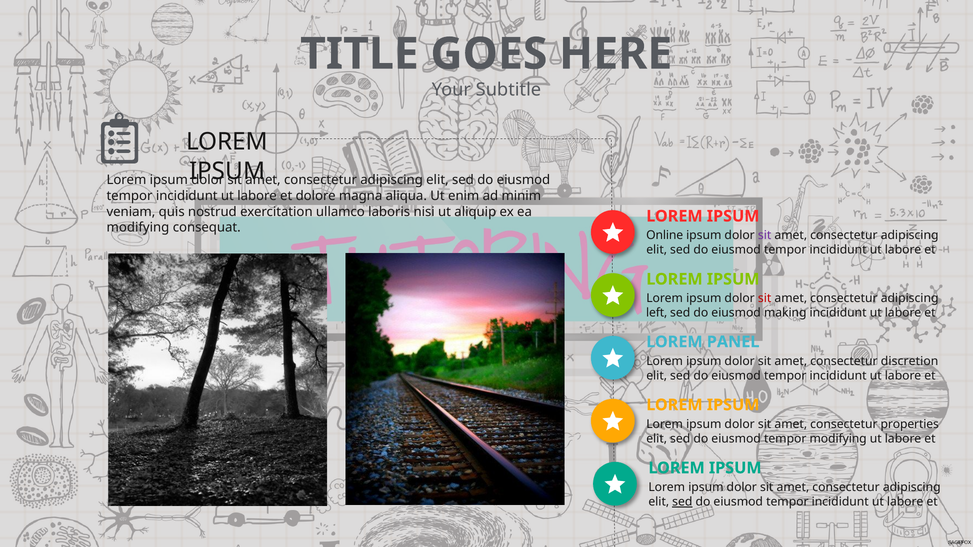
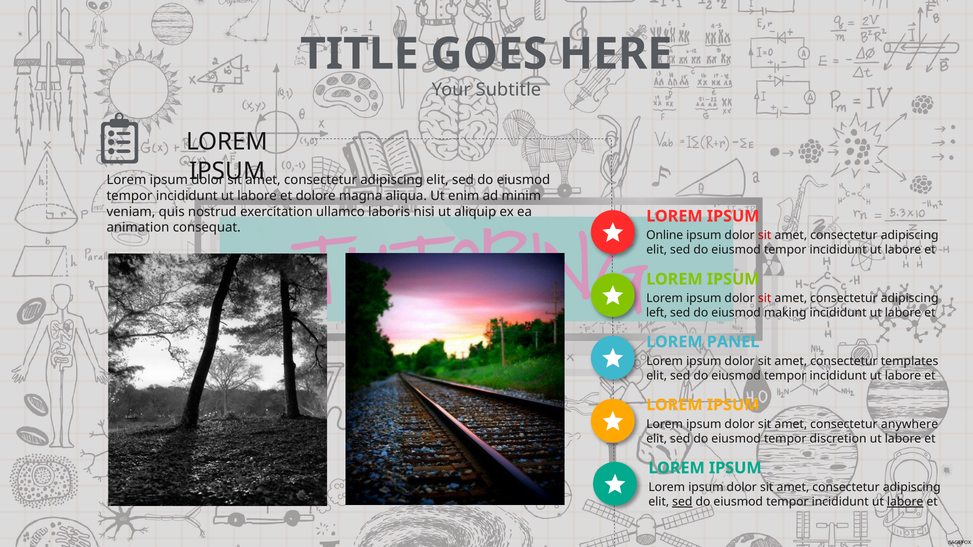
modifying: modifying -> animation (138, 228)
sit colour: purple -> red (765, 235)
discretion: discretion -> templates (910, 361)
properties: properties -> anywhere (910, 424)
tempor modifying: modifying -> discretion (838, 439)
labore underline: none -> present (905, 502)
